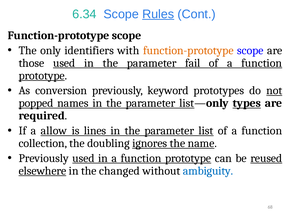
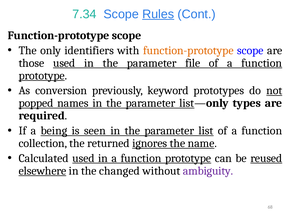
6.34: 6.34 -> 7.34 (84, 14)
fail: fail -> file (193, 63)
types underline: present -> none (247, 103)
allow: allow -> being (54, 131)
lines: lines -> seen (95, 131)
doubling: doubling -> returned (108, 144)
Previously: Previously -> Calculated (44, 159)
ambiguity colour: blue -> purple (208, 171)
